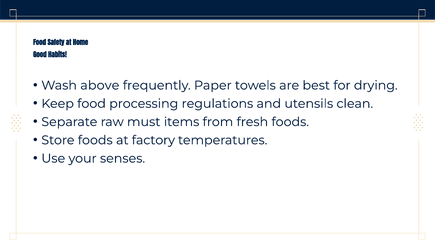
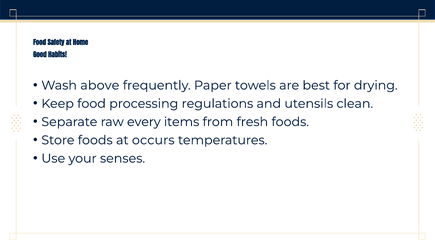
must: must -> every (144, 122)
factory: factory -> occurs (153, 140)
